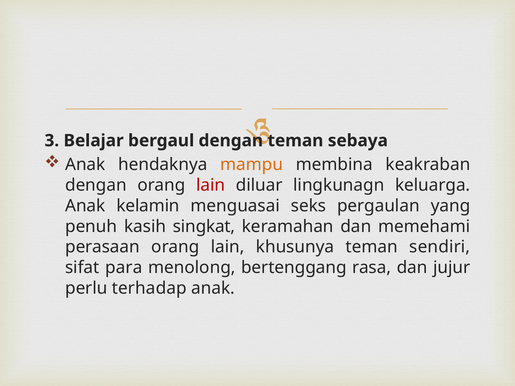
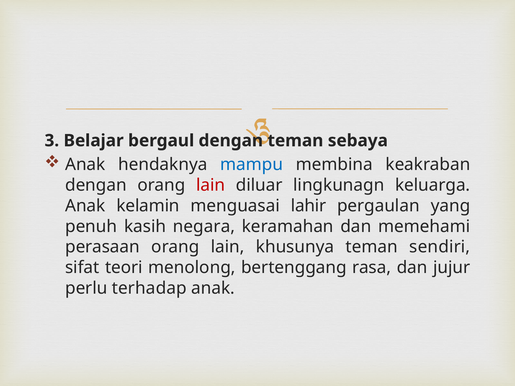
mampu colour: orange -> blue (252, 165)
seks: seks -> lahir (309, 206)
singkat: singkat -> negara (204, 227)
para: para -> teori (124, 268)
